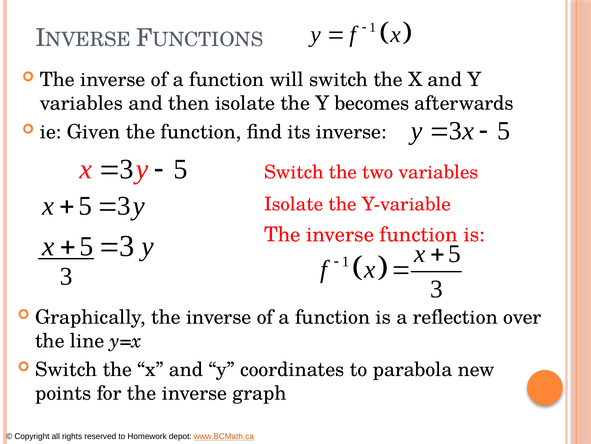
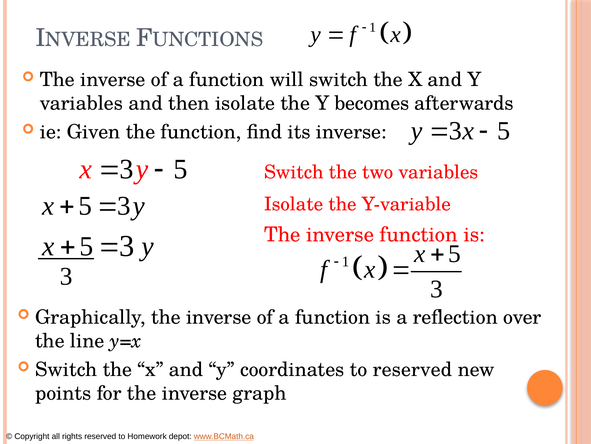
to parabola: parabola -> reserved (413, 369)
